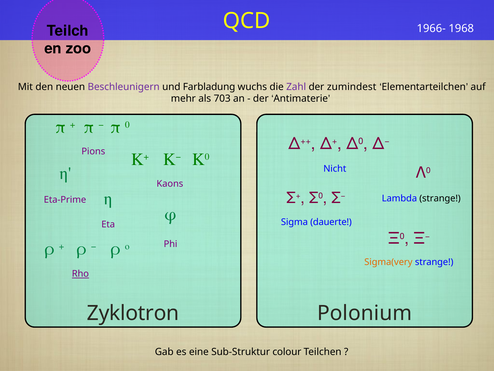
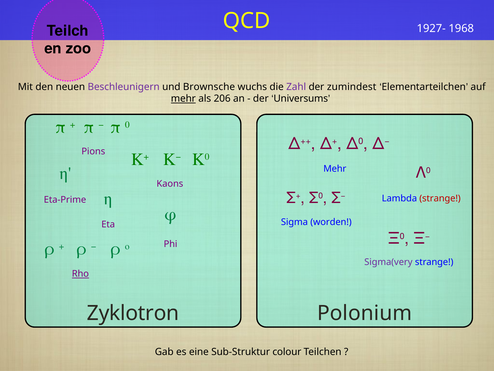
1966-: 1966- -> 1927- (431, 29)
Farbladung: Farbladung -> Brownsche (209, 87)
mehr underline: none -> present (183, 99)
703: 703 -> 206 (222, 99)
Antimaterie: Antimaterie -> Universums (301, 99)
Nicht: Nicht -> Mehr (335, 169)
strange colour: black -> red (440, 198)
dauerte: dauerte -> worden (331, 222)
Sigma(very colour: orange -> purple (388, 262)
